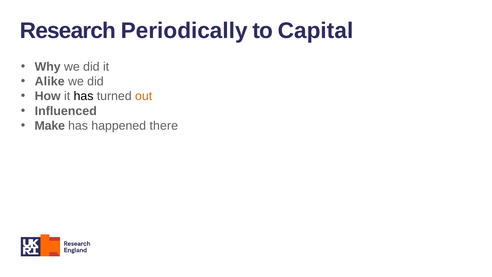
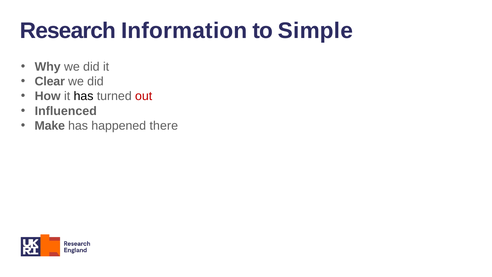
Periodically: Periodically -> Information (184, 31)
Capital: Capital -> Simple (315, 31)
Alike: Alike -> Clear (50, 81)
out colour: orange -> red (144, 96)
